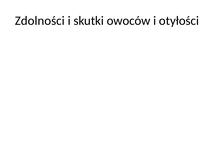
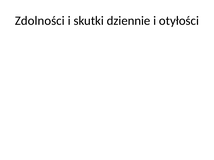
owoców: owoców -> dziennie (129, 21)
